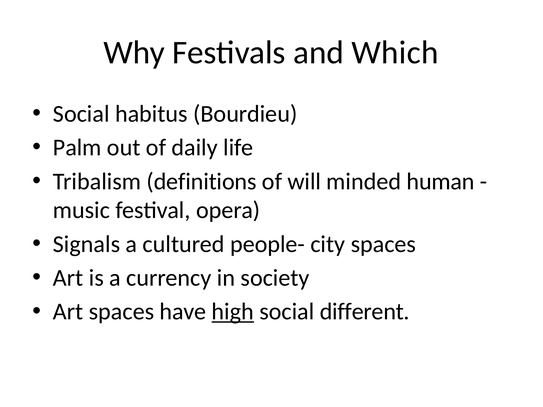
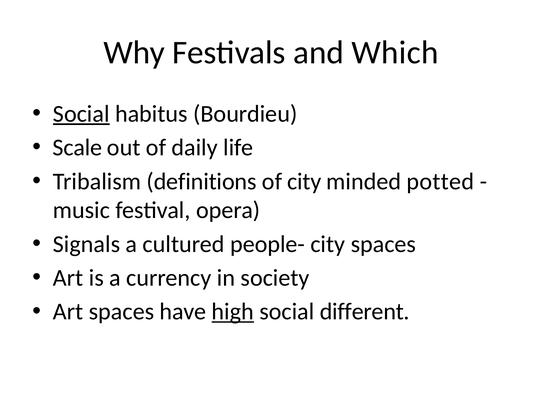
Social underline: none -> present (81, 114)
Palm: Palm -> Scale (77, 148)
of will: will -> city (304, 182)
human: human -> potted (440, 182)
